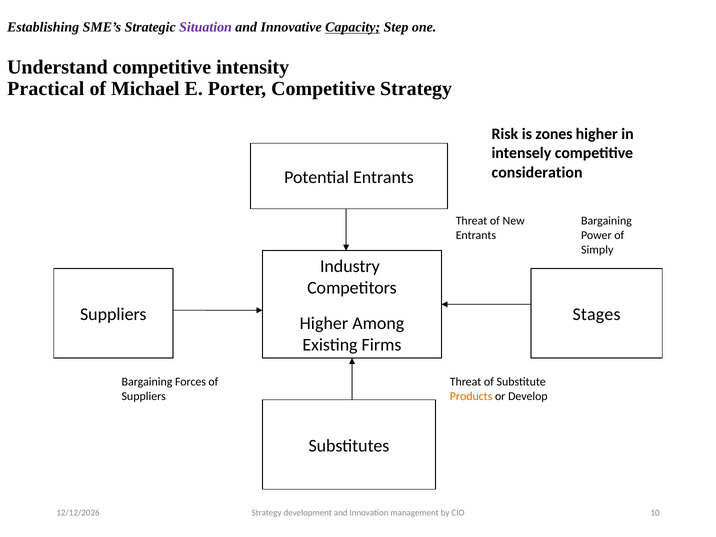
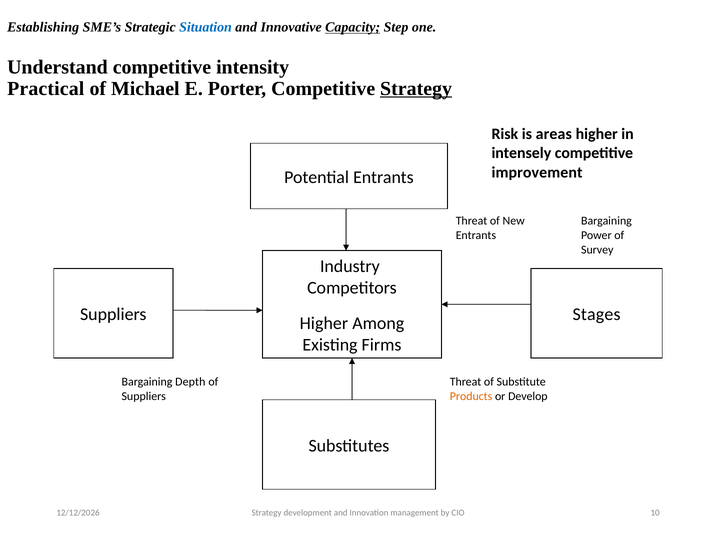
Situation colour: purple -> blue (206, 27)
Strategy underline: none -> present (416, 89)
zones: zones -> areas (554, 134)
consideration: consideration -> improvement (537, 172)
Simply: Simply -> Survey (597, 250)
Forces: Forces -> Depth (190, 382)
